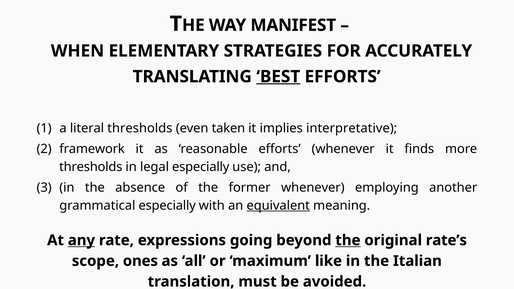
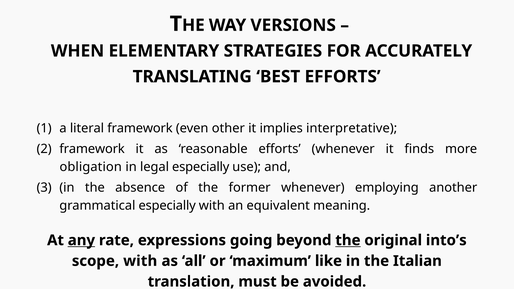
MANIFEST: MANIFEST -> VERSIONS (293, 25)
BEST underline: present -> none (278, 77)
literal thresholds: thresholds -> framework (140, 128)
taken: taken -> other (228, 128)
thresholds: thresholds -> obligation (91, 167)
equivalent underline: present -> none (278, 206)
rate’s: rate’s -> into’s (446, 240)
scope ones: ones -> with (140, 261)
